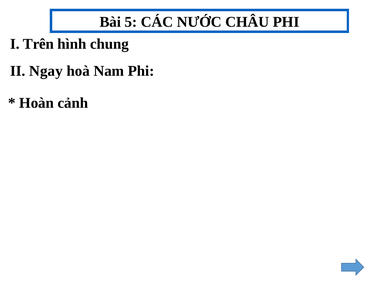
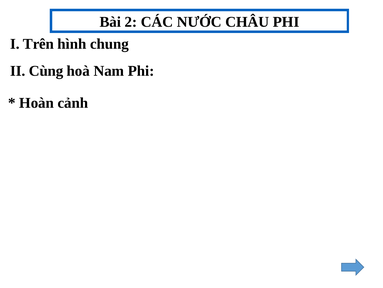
5: 5 -> 2 (131, 22)
Ngay: Ngay -> Cùng (46, 71)
